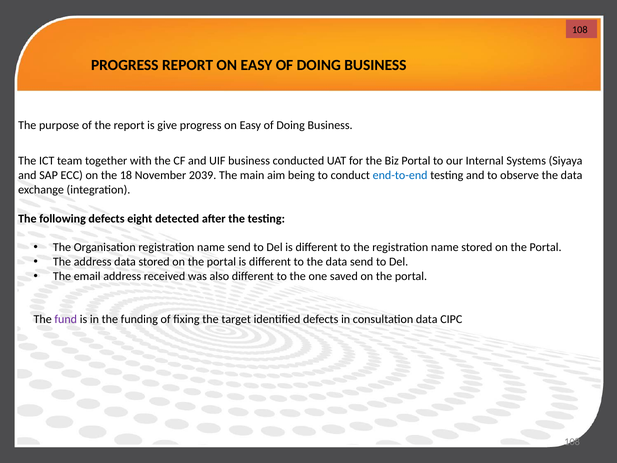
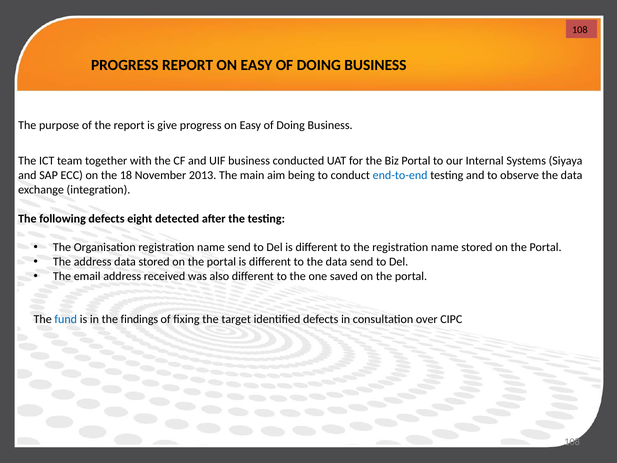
2039: 2039 -> 2013 (203, 175)
fund colour: purple -> blue (66, 319)
funding: funding -> findings (139, 319)
consultation data: data -> over (427, 319)
